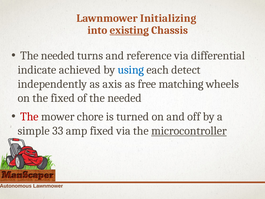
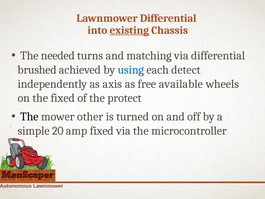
Lawnmower Initializing: Initializing -> Differential (168, 18)
reference: reference -> matching (149, 56)
indicate: indicate -> brushed (37, 70)
matching: matching -> available (181, 84)
of the needed: needed -> protect (125, 98)
The colour: red -> black (29, 117)
chore: chore -> other (90, 117)
33: 33 -> 20 (58, 131)
microcontroller underline: present -> none (189, 131)
